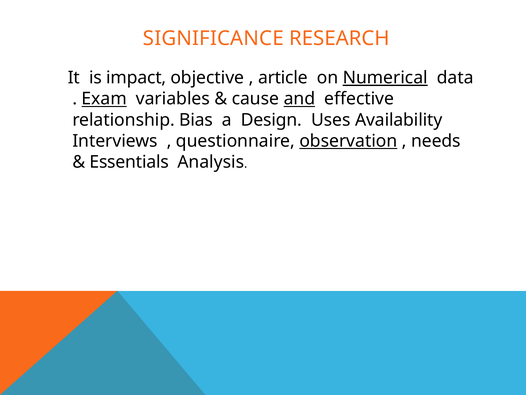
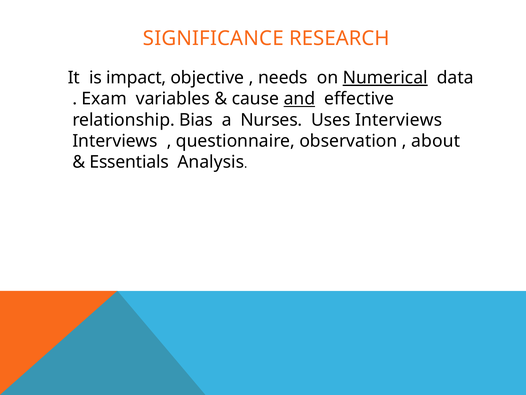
article: article -> needs (283, 78)
Exam underline: present -> none (104, 99)
Design: Design -> Nurses (271, 120)
Uses Availability: Availability -> Interviews (399, 120)
observation underline: present -> none (348, 141)
needs: needs -> about (436, 141)
